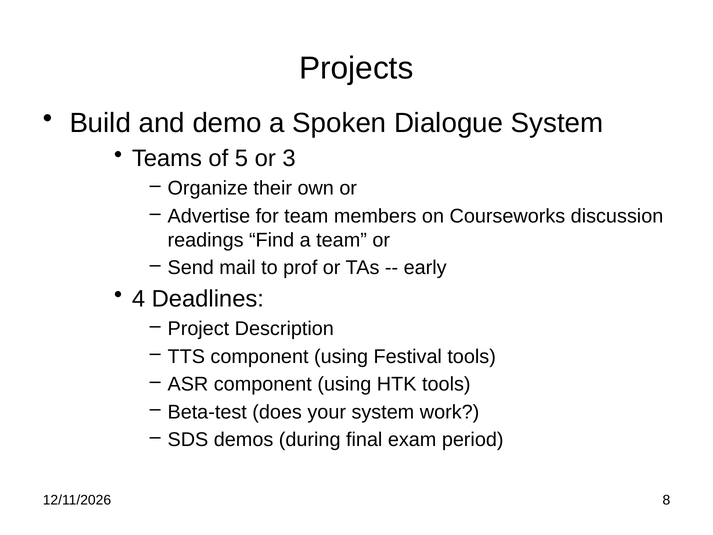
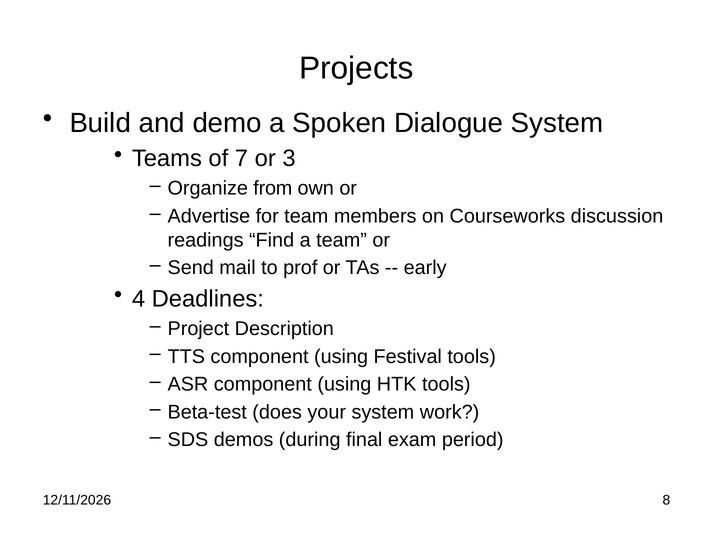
5: 5 -> 7 (241, 159)
their: their -> from (273, 188)
